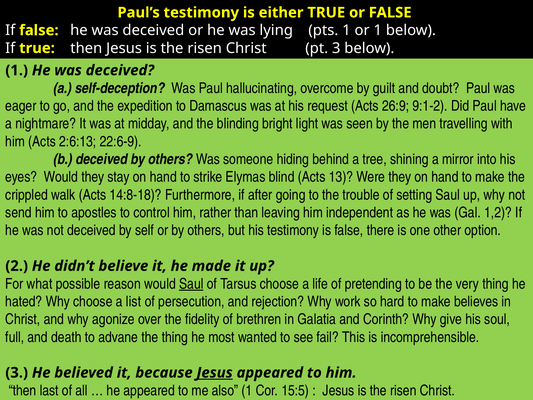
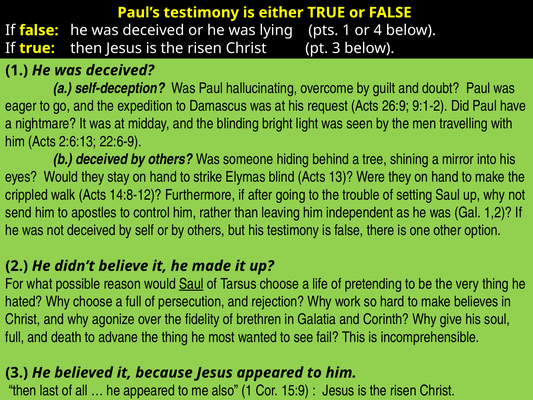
or 1: 1 -> 4 (378, 30)
14:8-18: 14:8-18 -> 14:8-12 (136, 195)
a list: list -> full (134, 301)
Jesus underline: present -> none (215, 372)
15:5: 15:5 -> 15:9 (295, 390)
